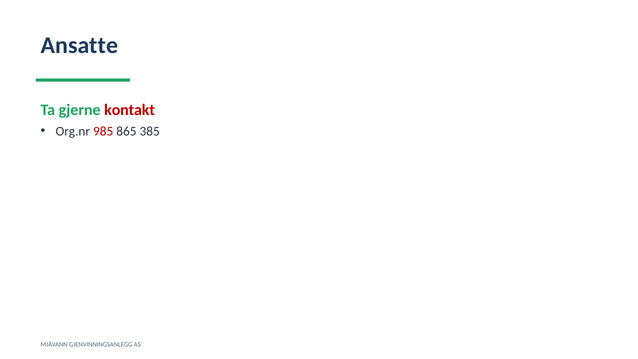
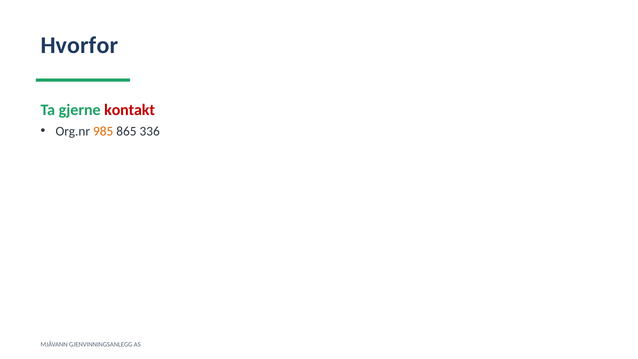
Ansatte: Ansatte -> Hvorfor (79, 46)
985 colour: red -> orange (103, 131)
385: 385 -> 336 (150, 131)
